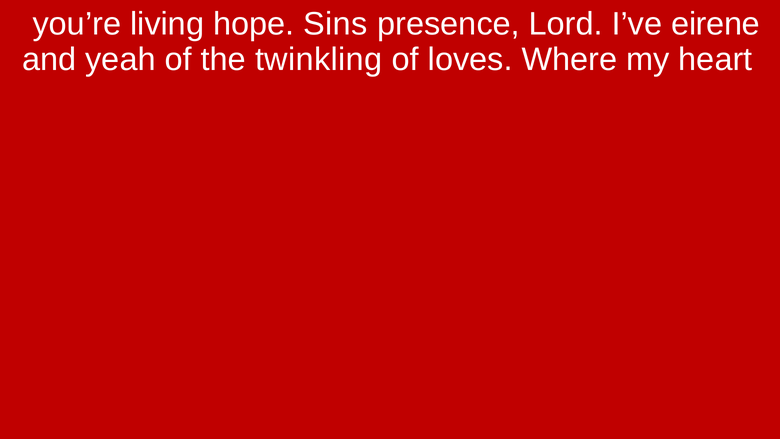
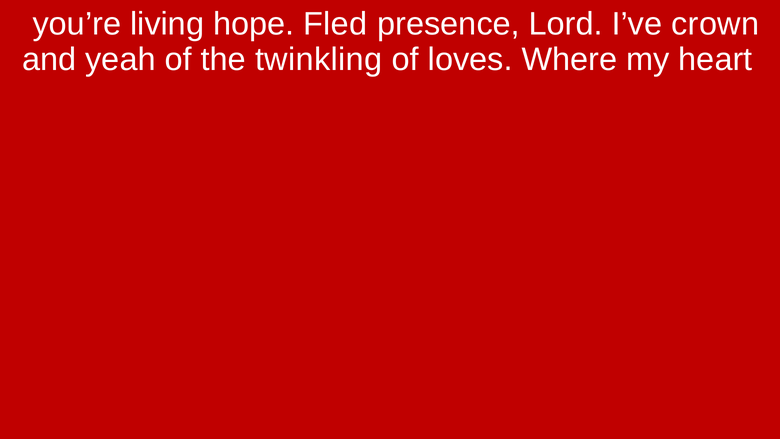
Sins: Sins -> Fled (335, 24)
eirene: eirene -> crown (715, 24)
